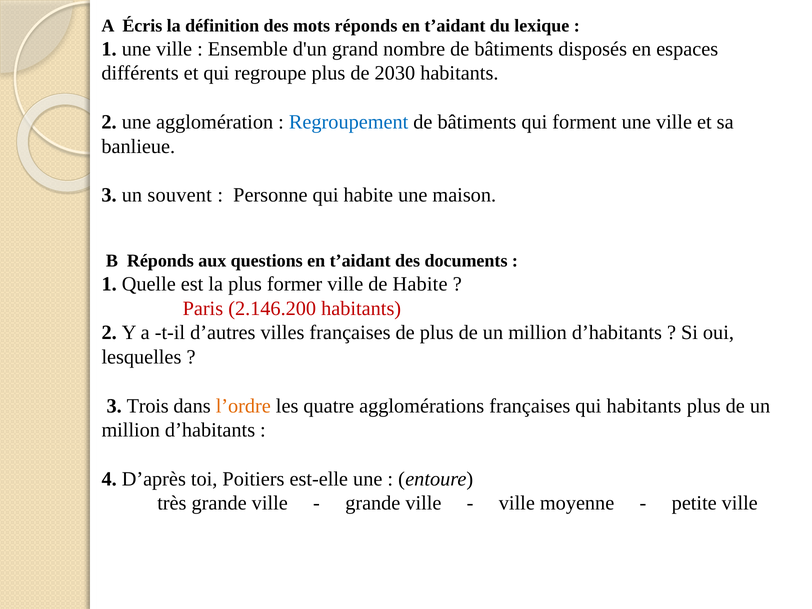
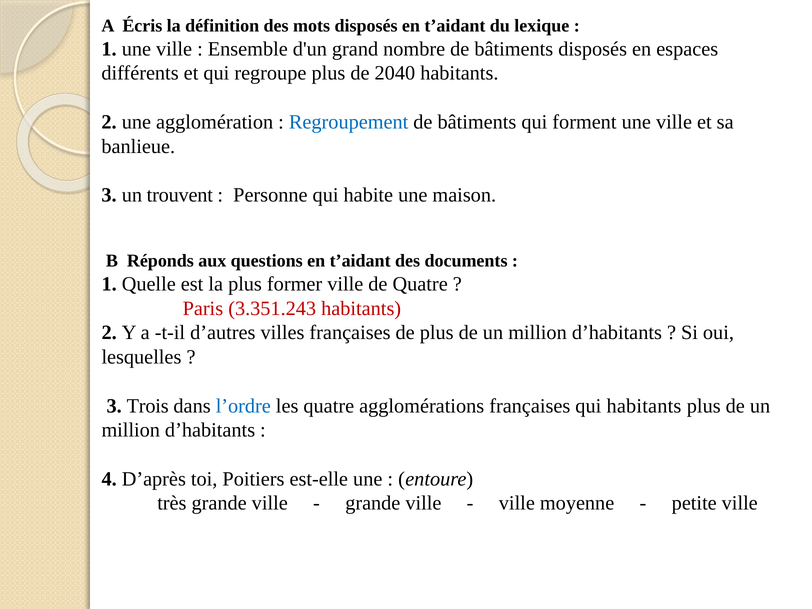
mots réponds: réponds -> disposés (366, 26)
2030: 2030 -> 2040 (395, 73)
souvent: souvent -> trouvent (180, 195)
de Habite: Habite -> Quatre (420, 284)
2.146.200: 2.146.200 -> 3.351.243 (272, 308)
l’ordre colour: orange -> blue (243, 406)
